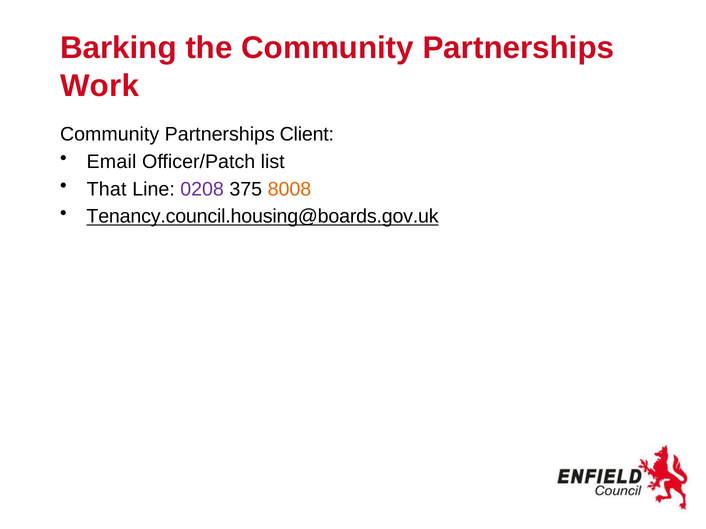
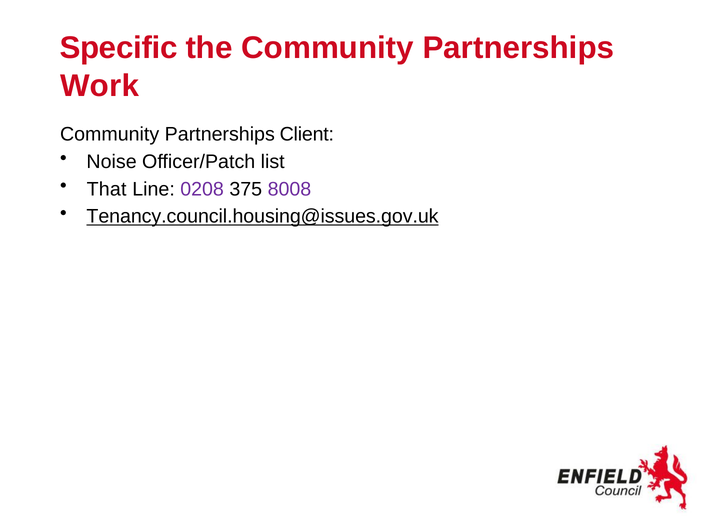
Barking: Barking -> Specific (119, 48)
Email: Email -> Noise (112, 162)
8008 colour: orange -> purple (289, 189)
Tenancy.council.housing@boards.gov.uk: Tenancy.council.housing@boards.gov.uk -> Tenancy.council.housing@issues.gov.uk (263, 217)
